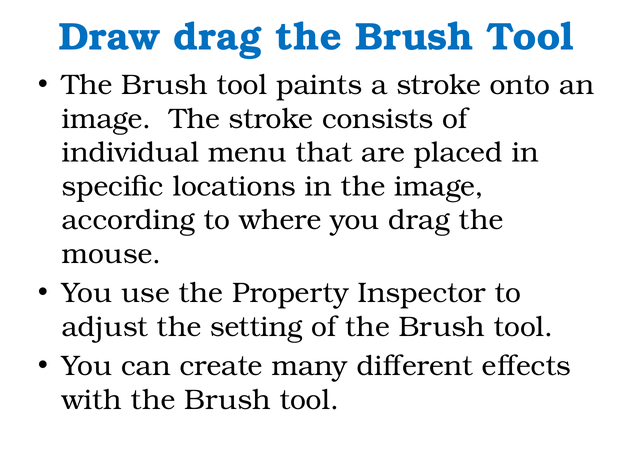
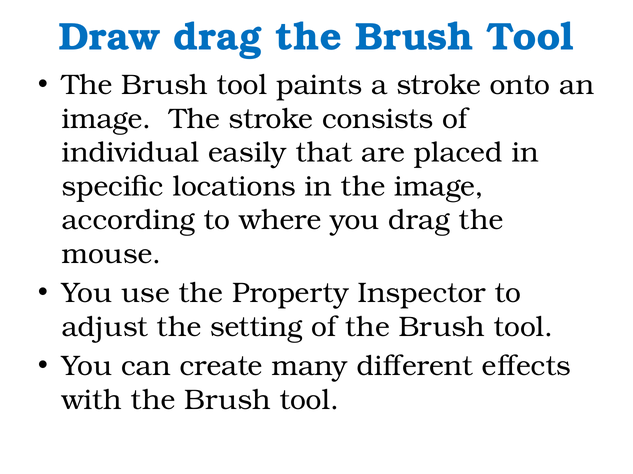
menu: menu -> easily (247, 153)
